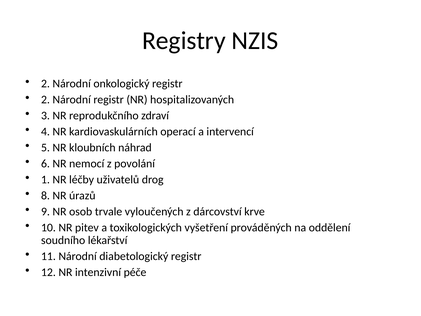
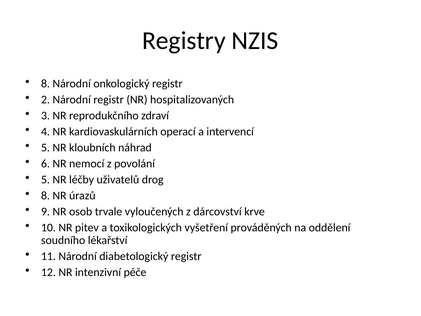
2: 2 -> 8 (45, 84)
1: 1 -> 5 (45, 180)
